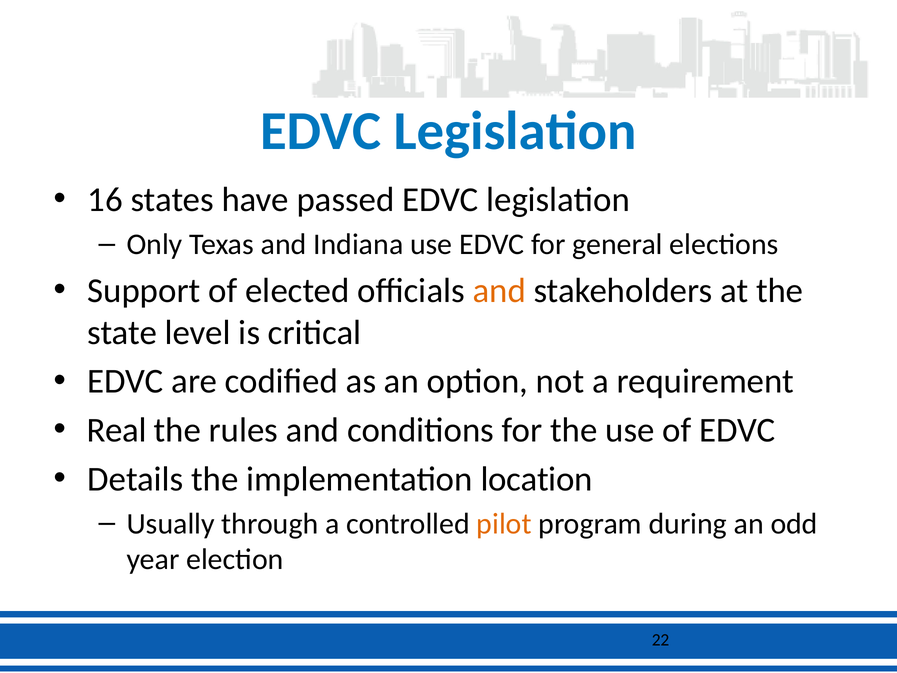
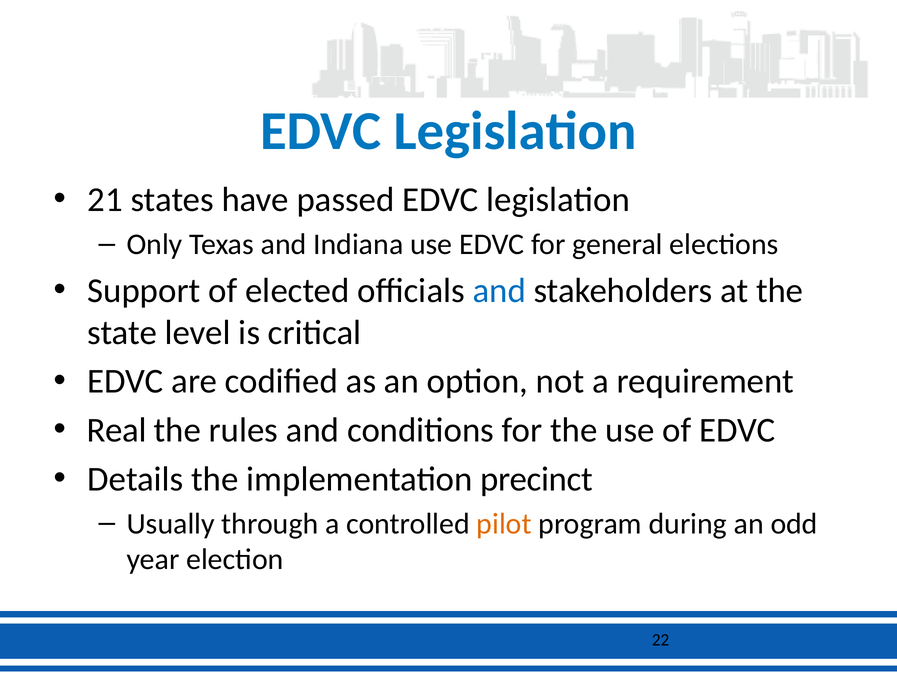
16: 16 -> 21 (105, 200)
and colour: orange -> blue (499, 290)
location: location -> precinct (536, 479)
